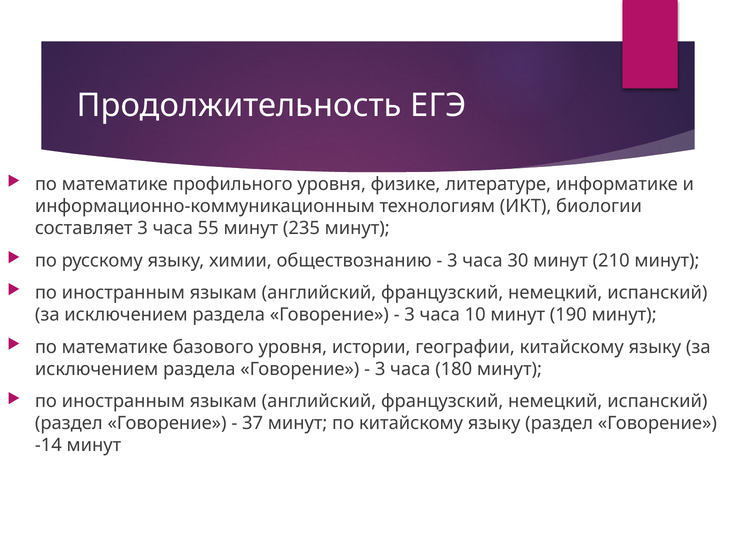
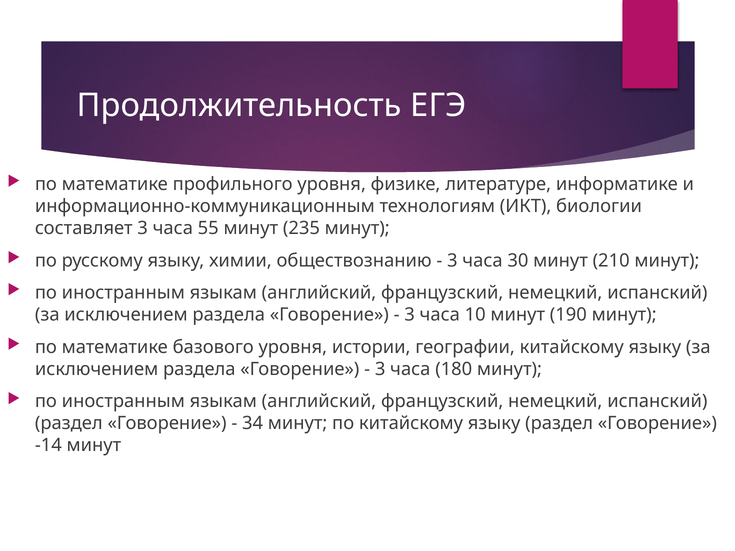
37: 37 -> 34 (253, 424)
